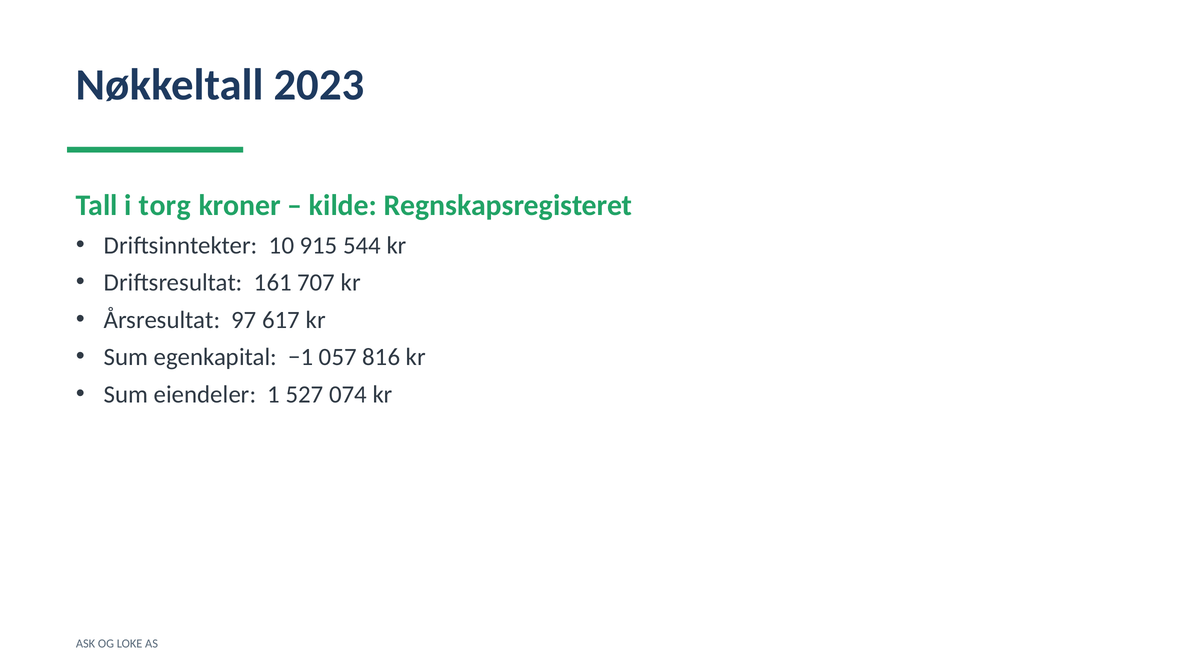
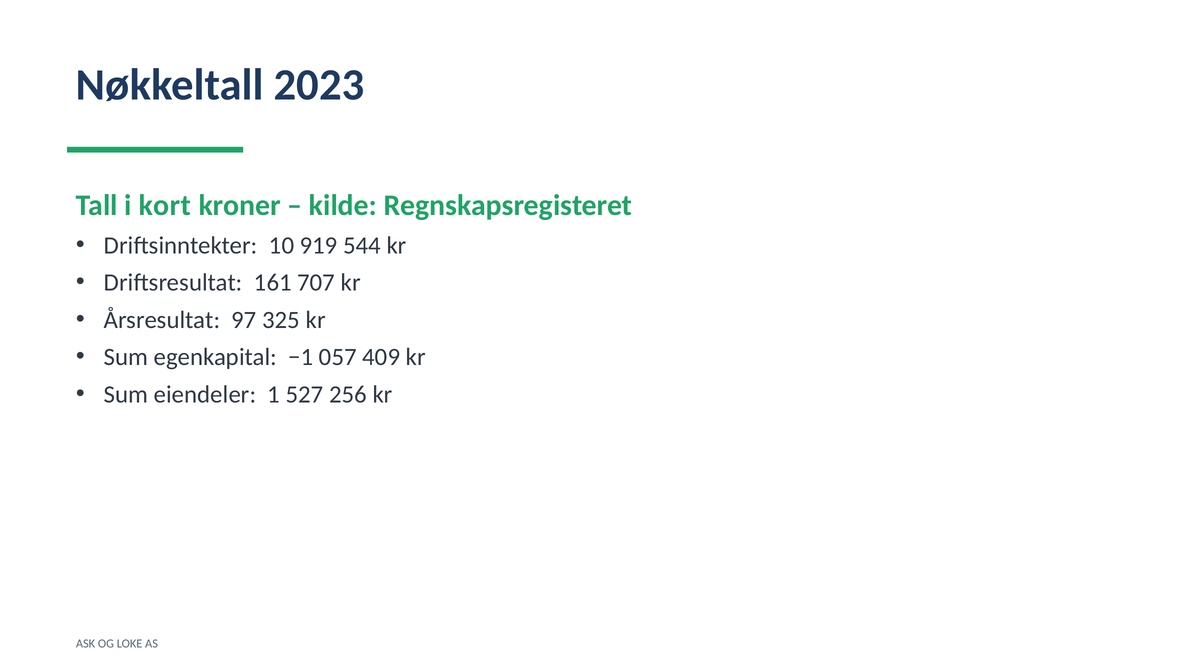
torg: torg -> kort (165, 205)
915: 915 -> 919 (319, 245)
617: 617 -> 325 (281, 320)
816: 816 -> 409 (381, 357)
074: 074 -> 256 (348, 395)
